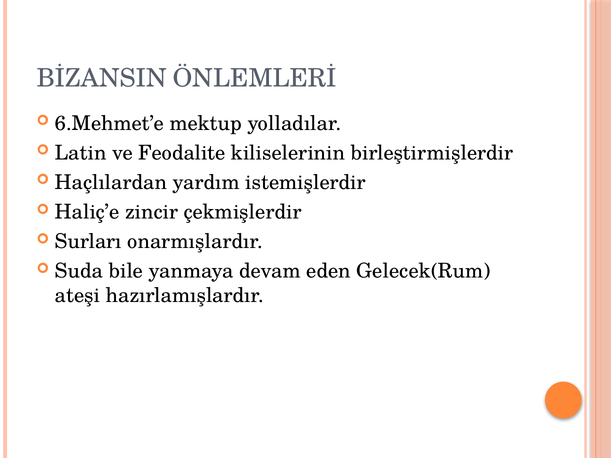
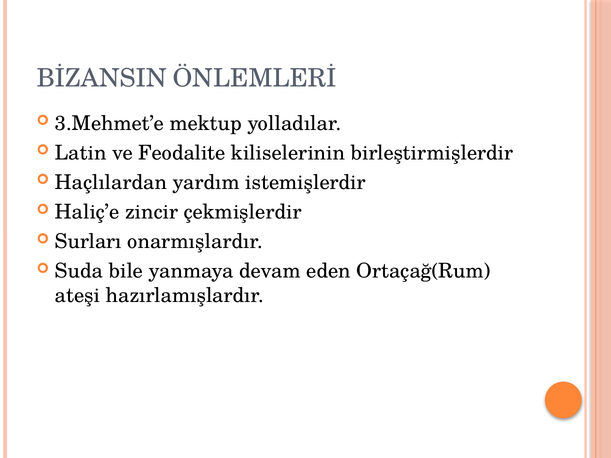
6.Mehmet’e: 6.Mehmet’e -> 3.Mehmet’e (109, 124)
Gelecek(Rum: Gelecek(Rum -> Ortaçağ(Rum (423, 271)
